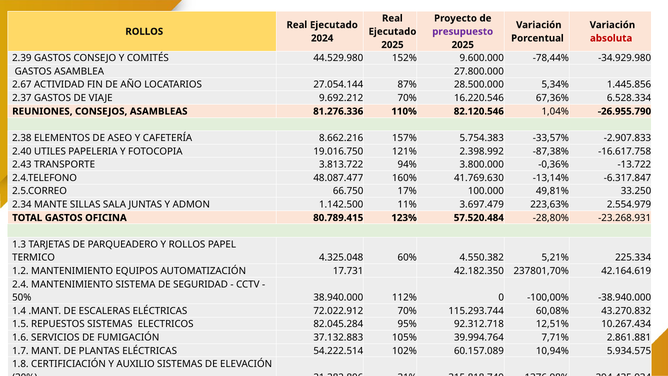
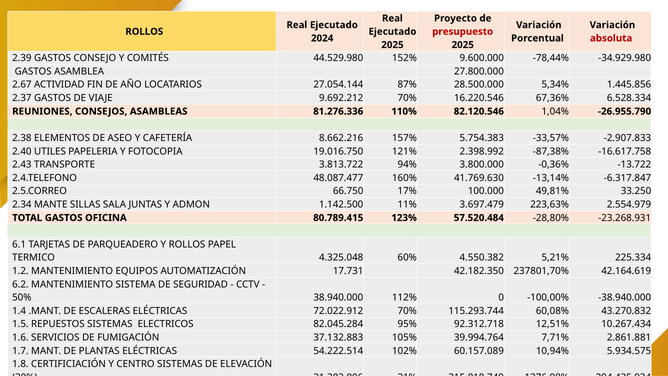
presupuesto colour: purple -> red (463, 32)
1.3: 1.3 -> 6.1 (19, 244)
2.4: 2.4 -> 6.2 (20, 284)
Y AUXILIO: AUXILIO -> CENTRO (136, 364)
